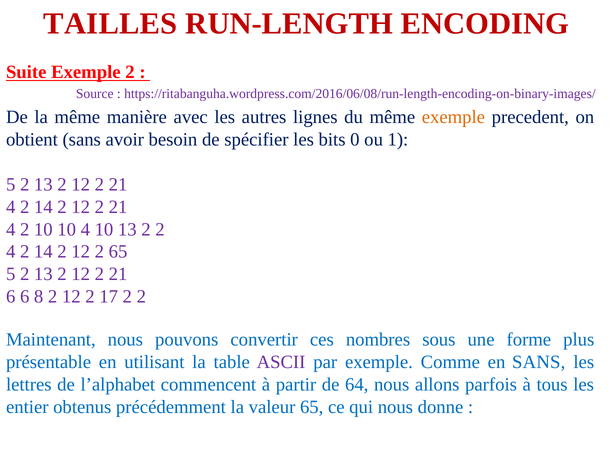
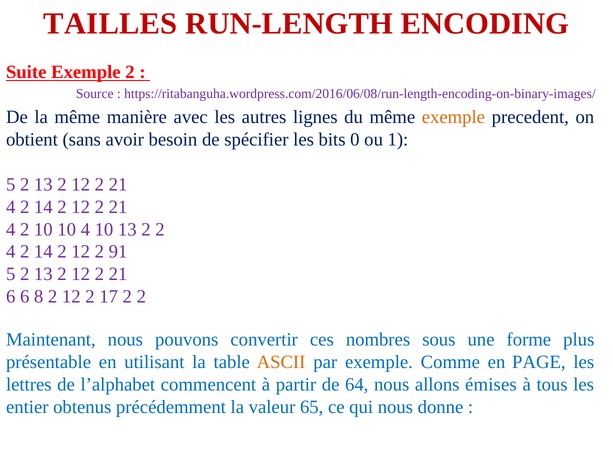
2 65: 65 -> 91 (118, 252)
ASCII colour: purple -> orange (281, 362)
en SANS: SANS -> PAGE (539, 362)
parfois: parfois -> émises (491, 384)
